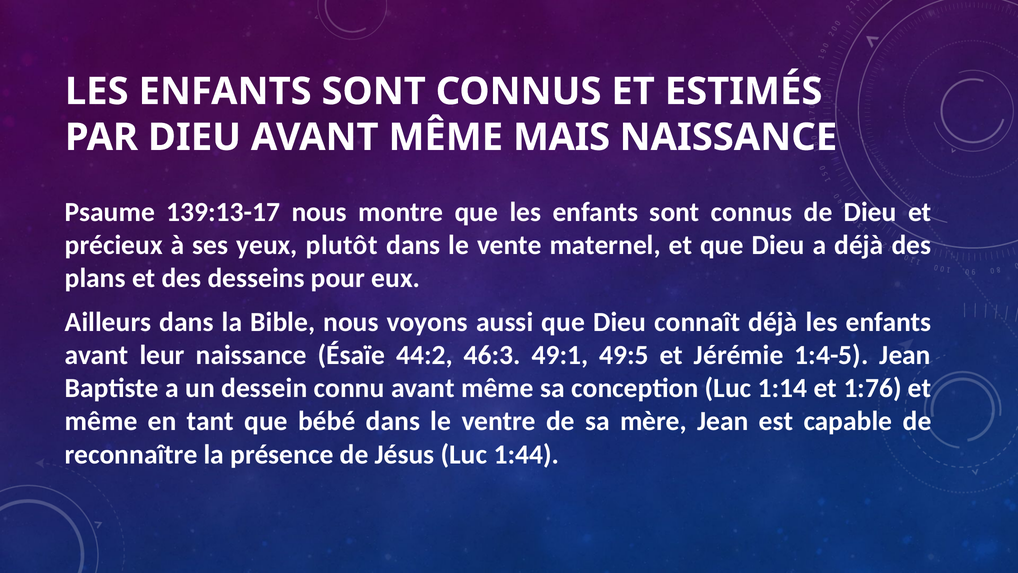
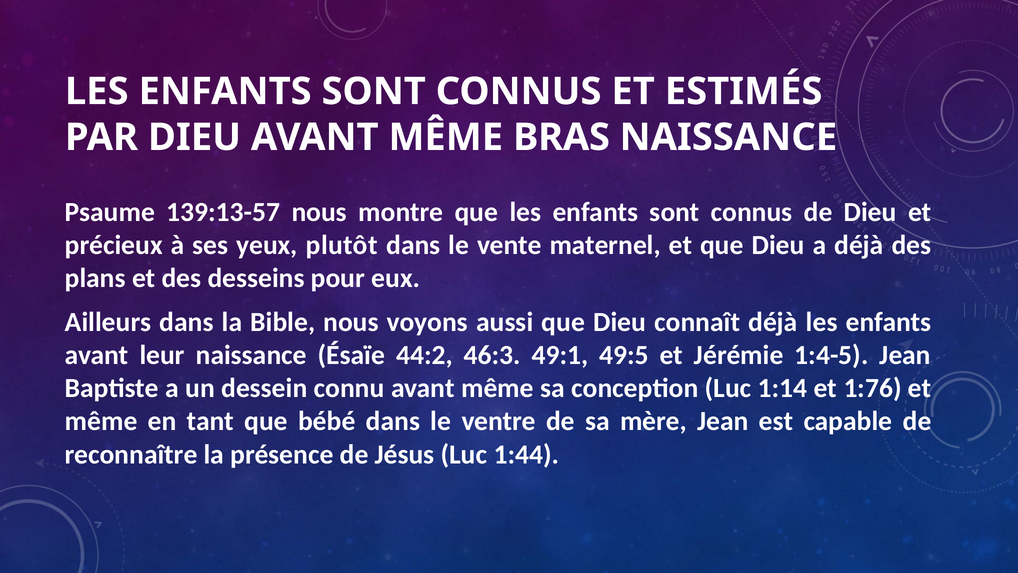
MAIS: MAIS -> BRAS (561, 137)
139:13-17: 139:13-17 -> 139:13-57 (223, 212)
